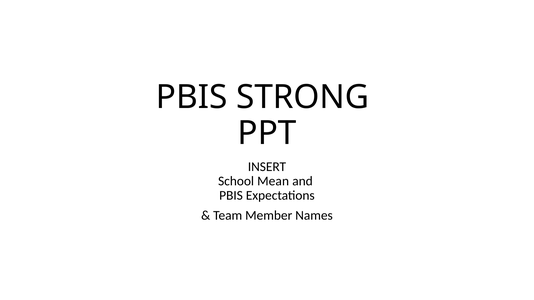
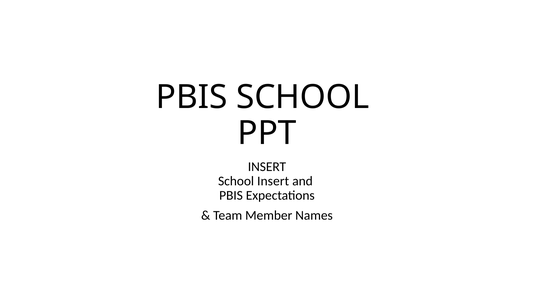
PBIS STRONG: STRONG -> SCHOOL (303, 97)
School Mean: Mean -> Insert (273, 181)
